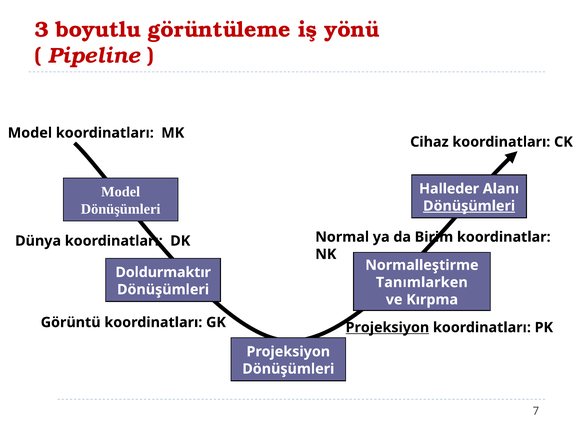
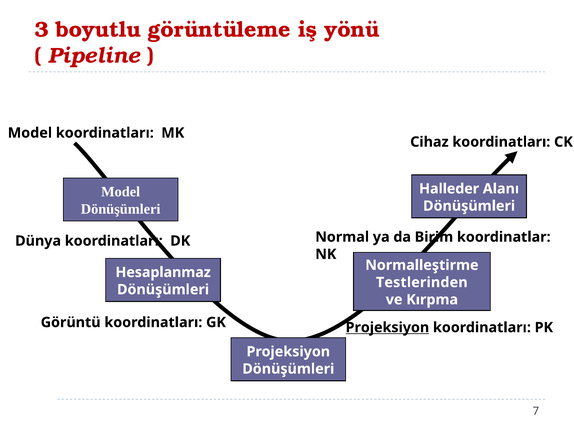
Dönüşümleri underline: present -> none (469, 206)
Doldurmaktır: Doldurmaktır -> Hesaplanmaz (163, 272)
Tanımlarken: Tanımlarken -> Testlerinden (422, 282)
